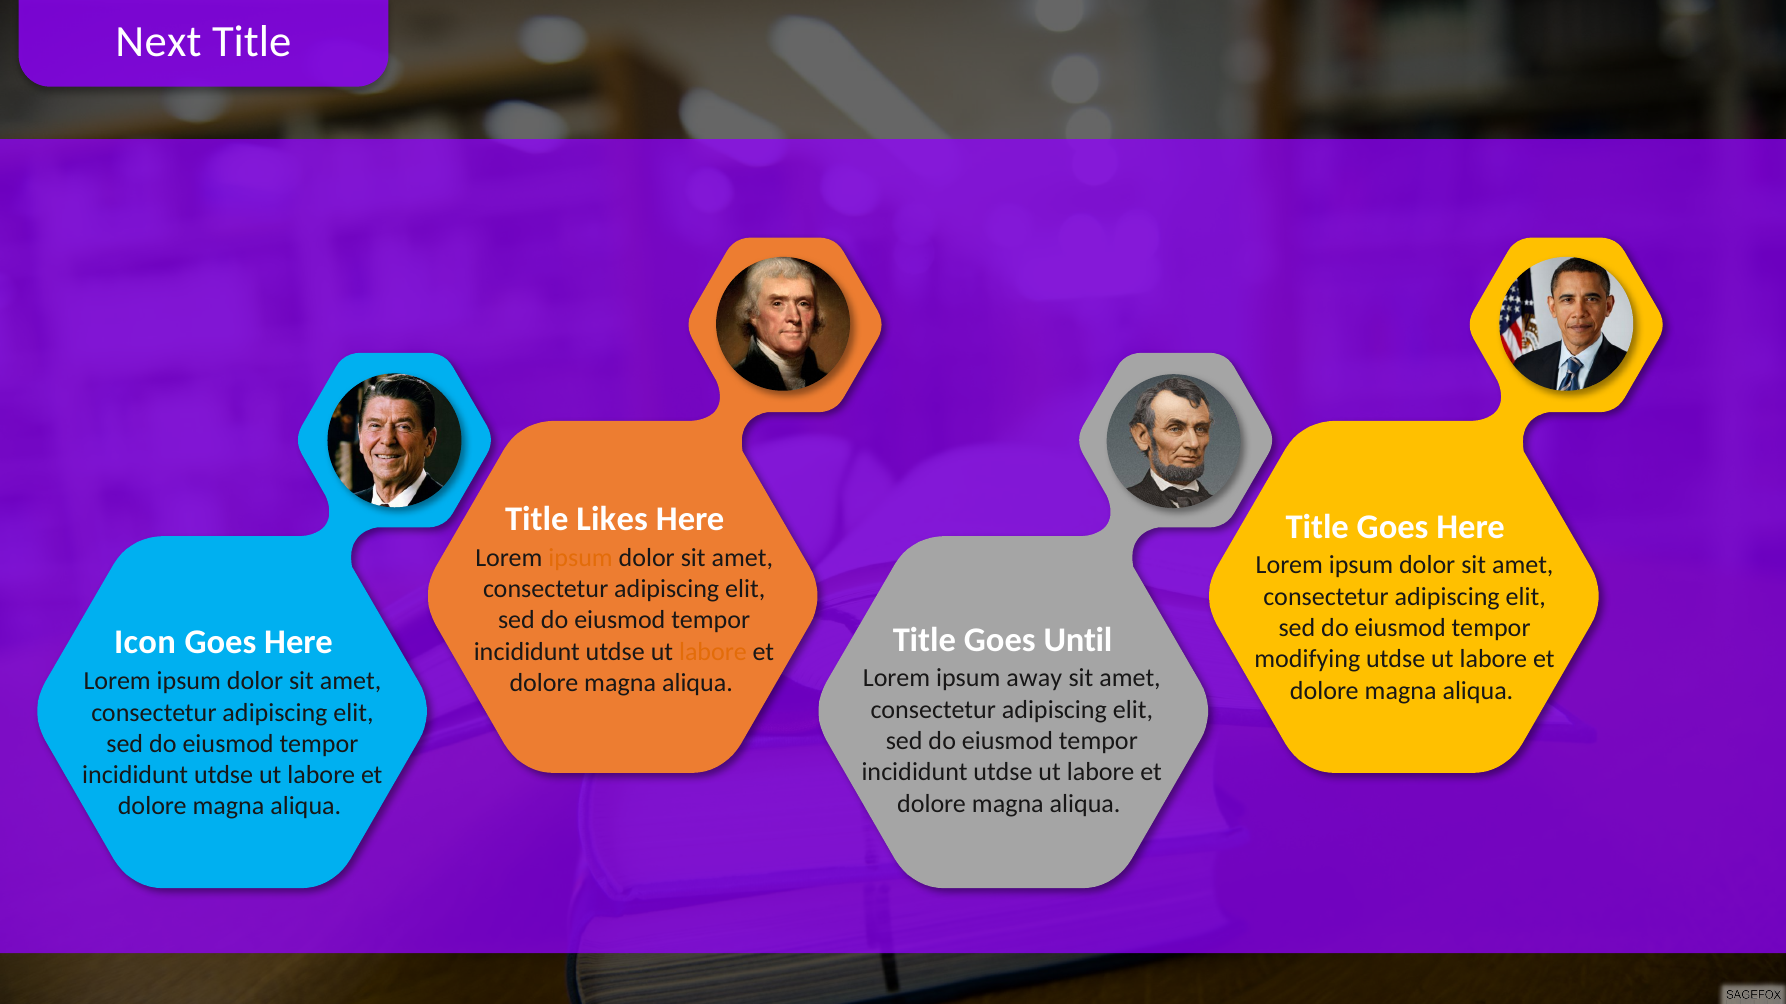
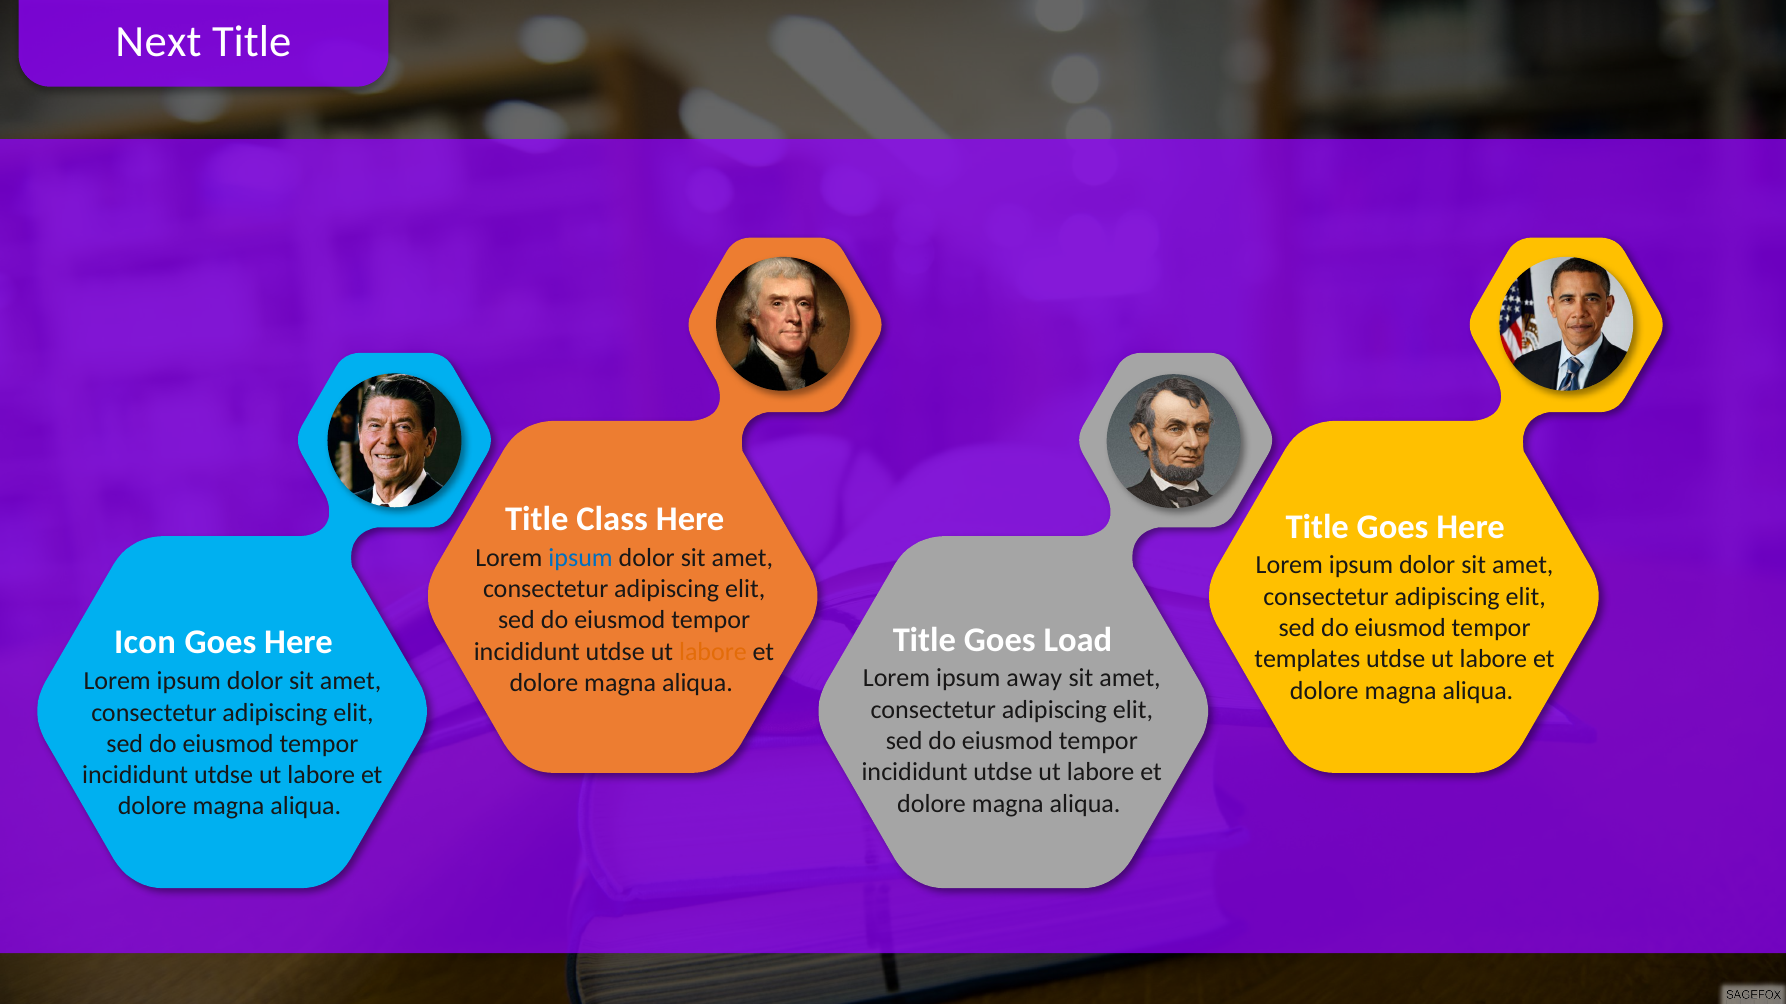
Likes: Likes -> Class (612, 519)
ipsum colour: orange -> blue (581, 558)
Until: Until -> Load (1078, 640)
modifying: modifying -> templates (1307, 660)
